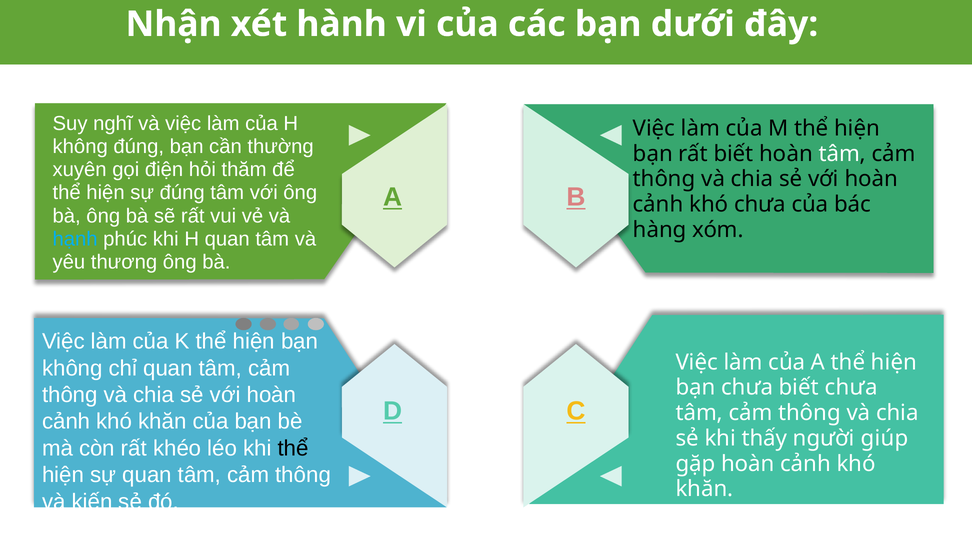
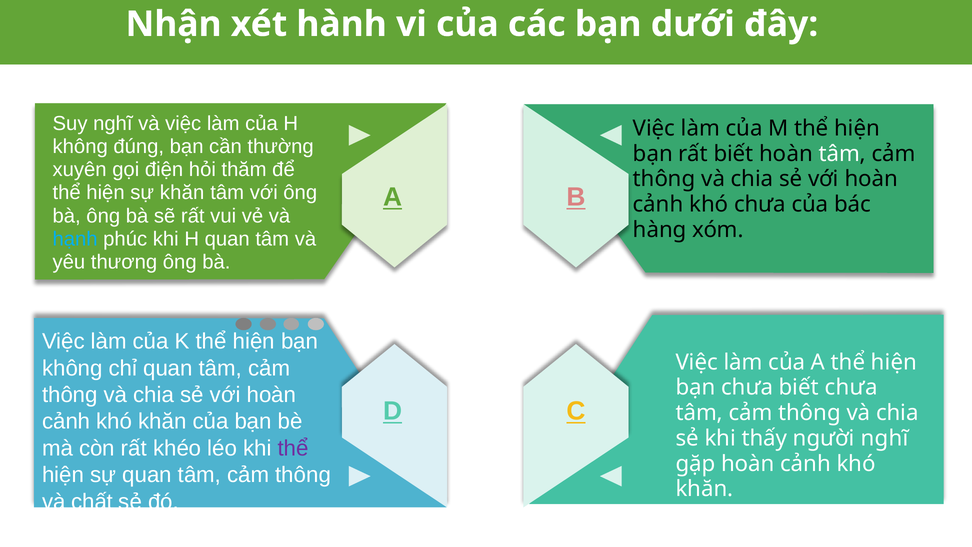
sự đúng: đúng -> khăn (182, 193)
người giúp: giúp -> nghĩ (885, 438)
thể colour: black -> purple (293, 448)
kiến: kiến -> chất (92, 502)
